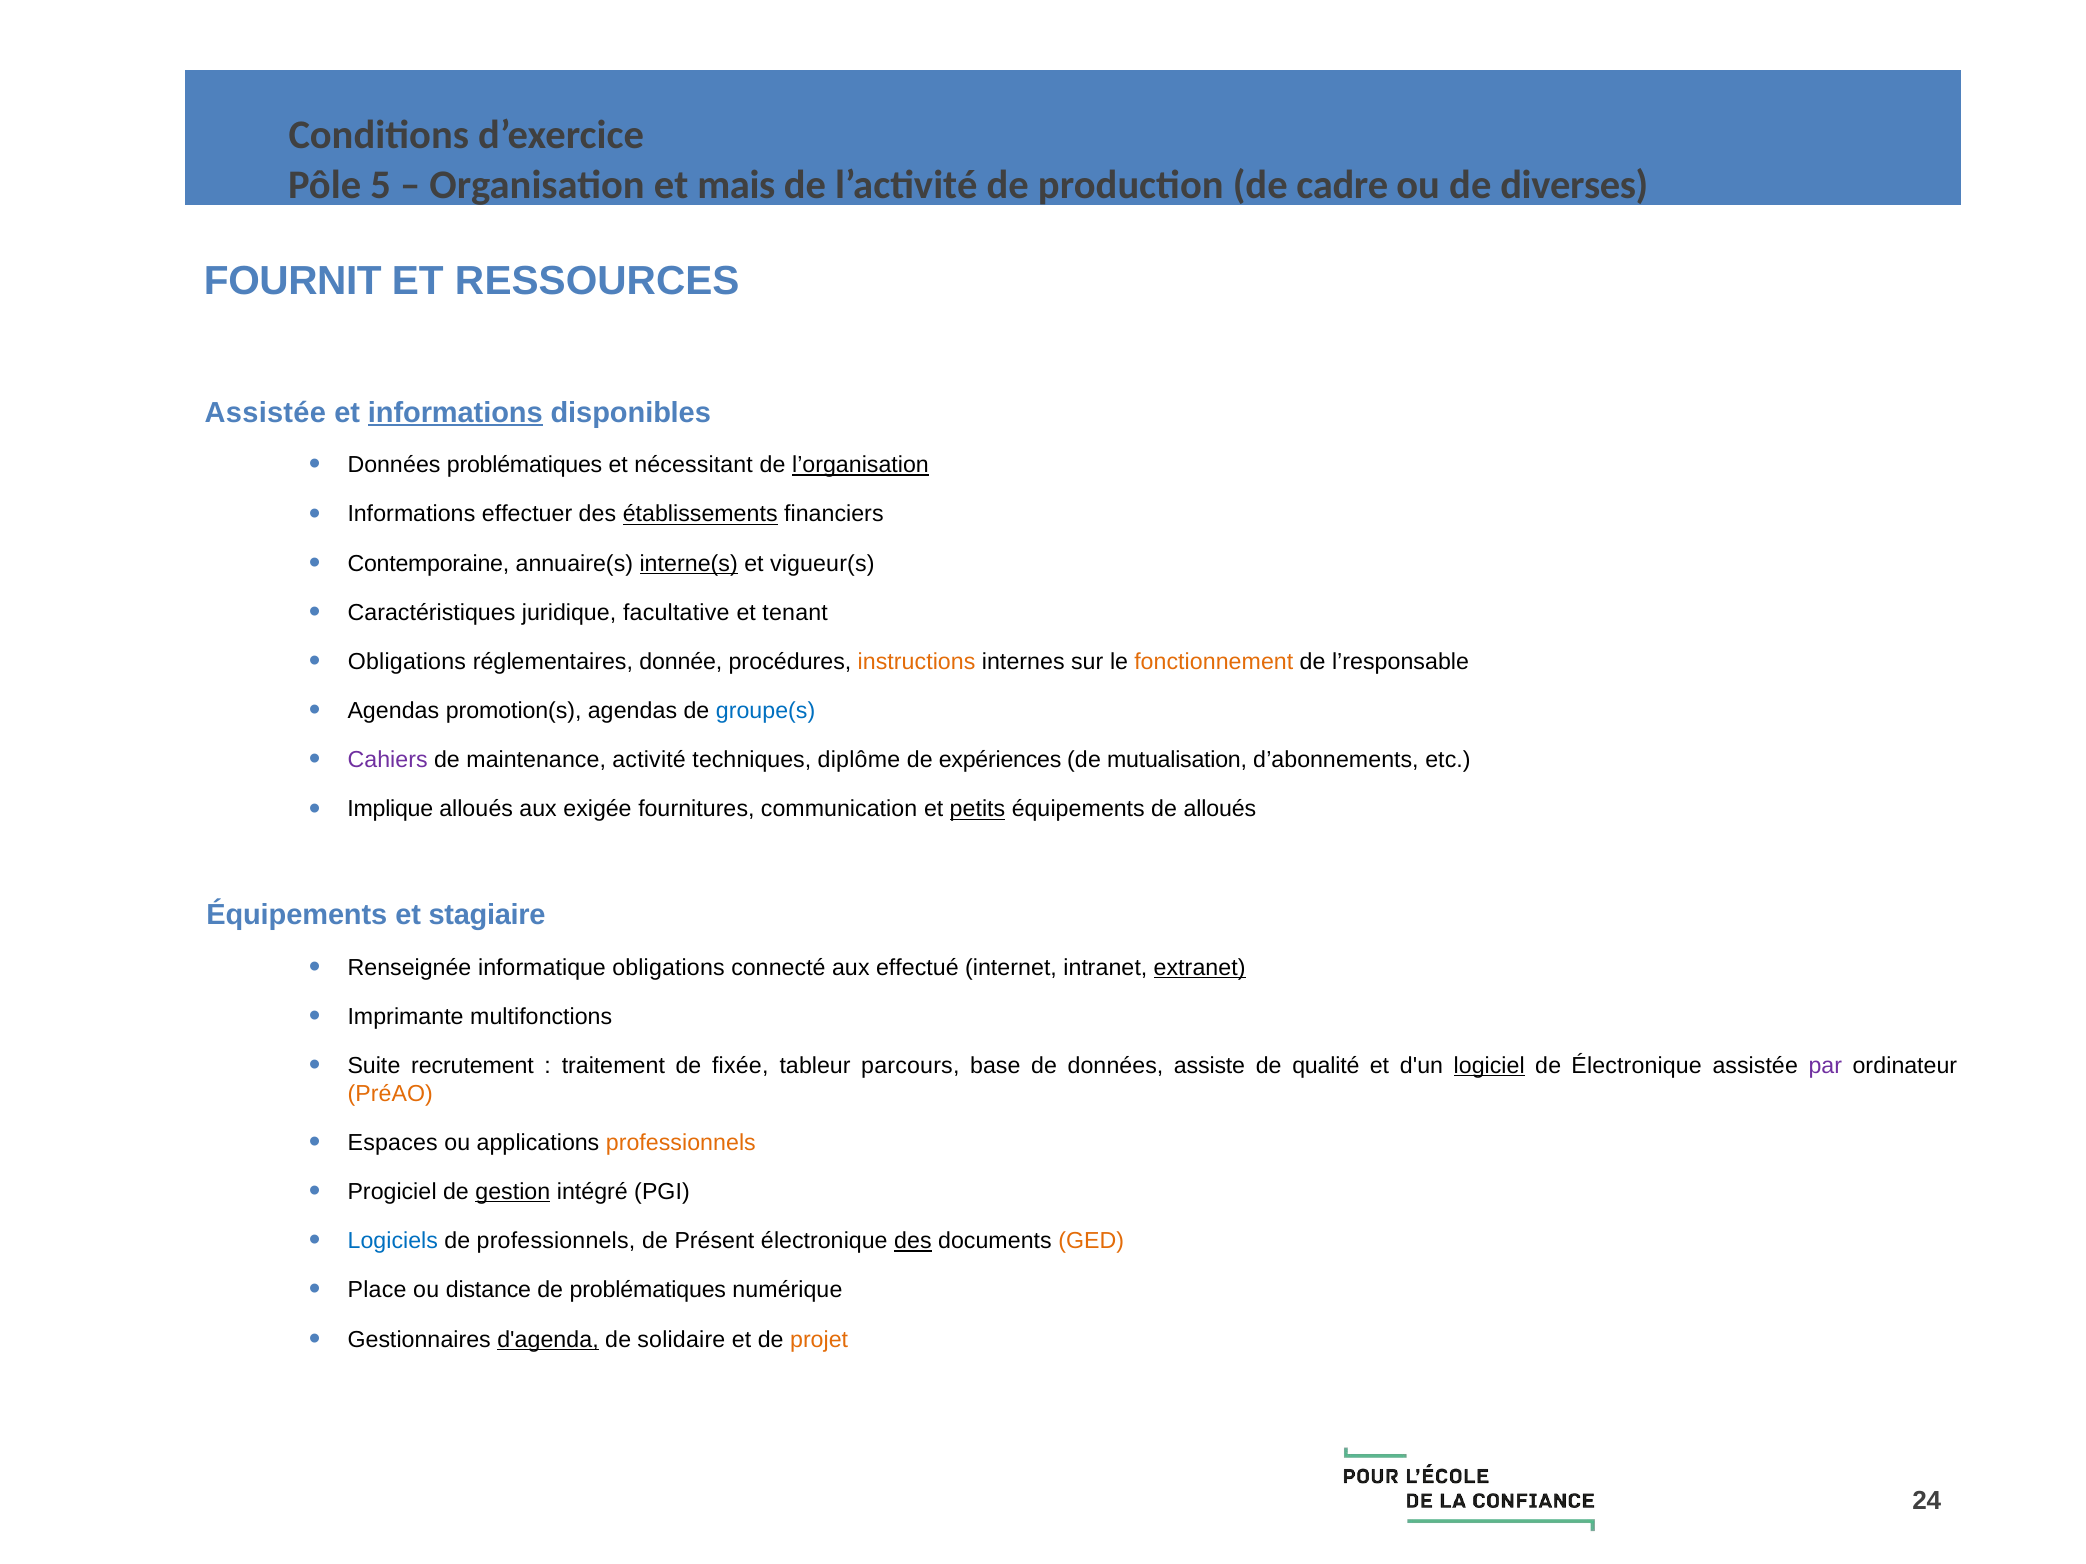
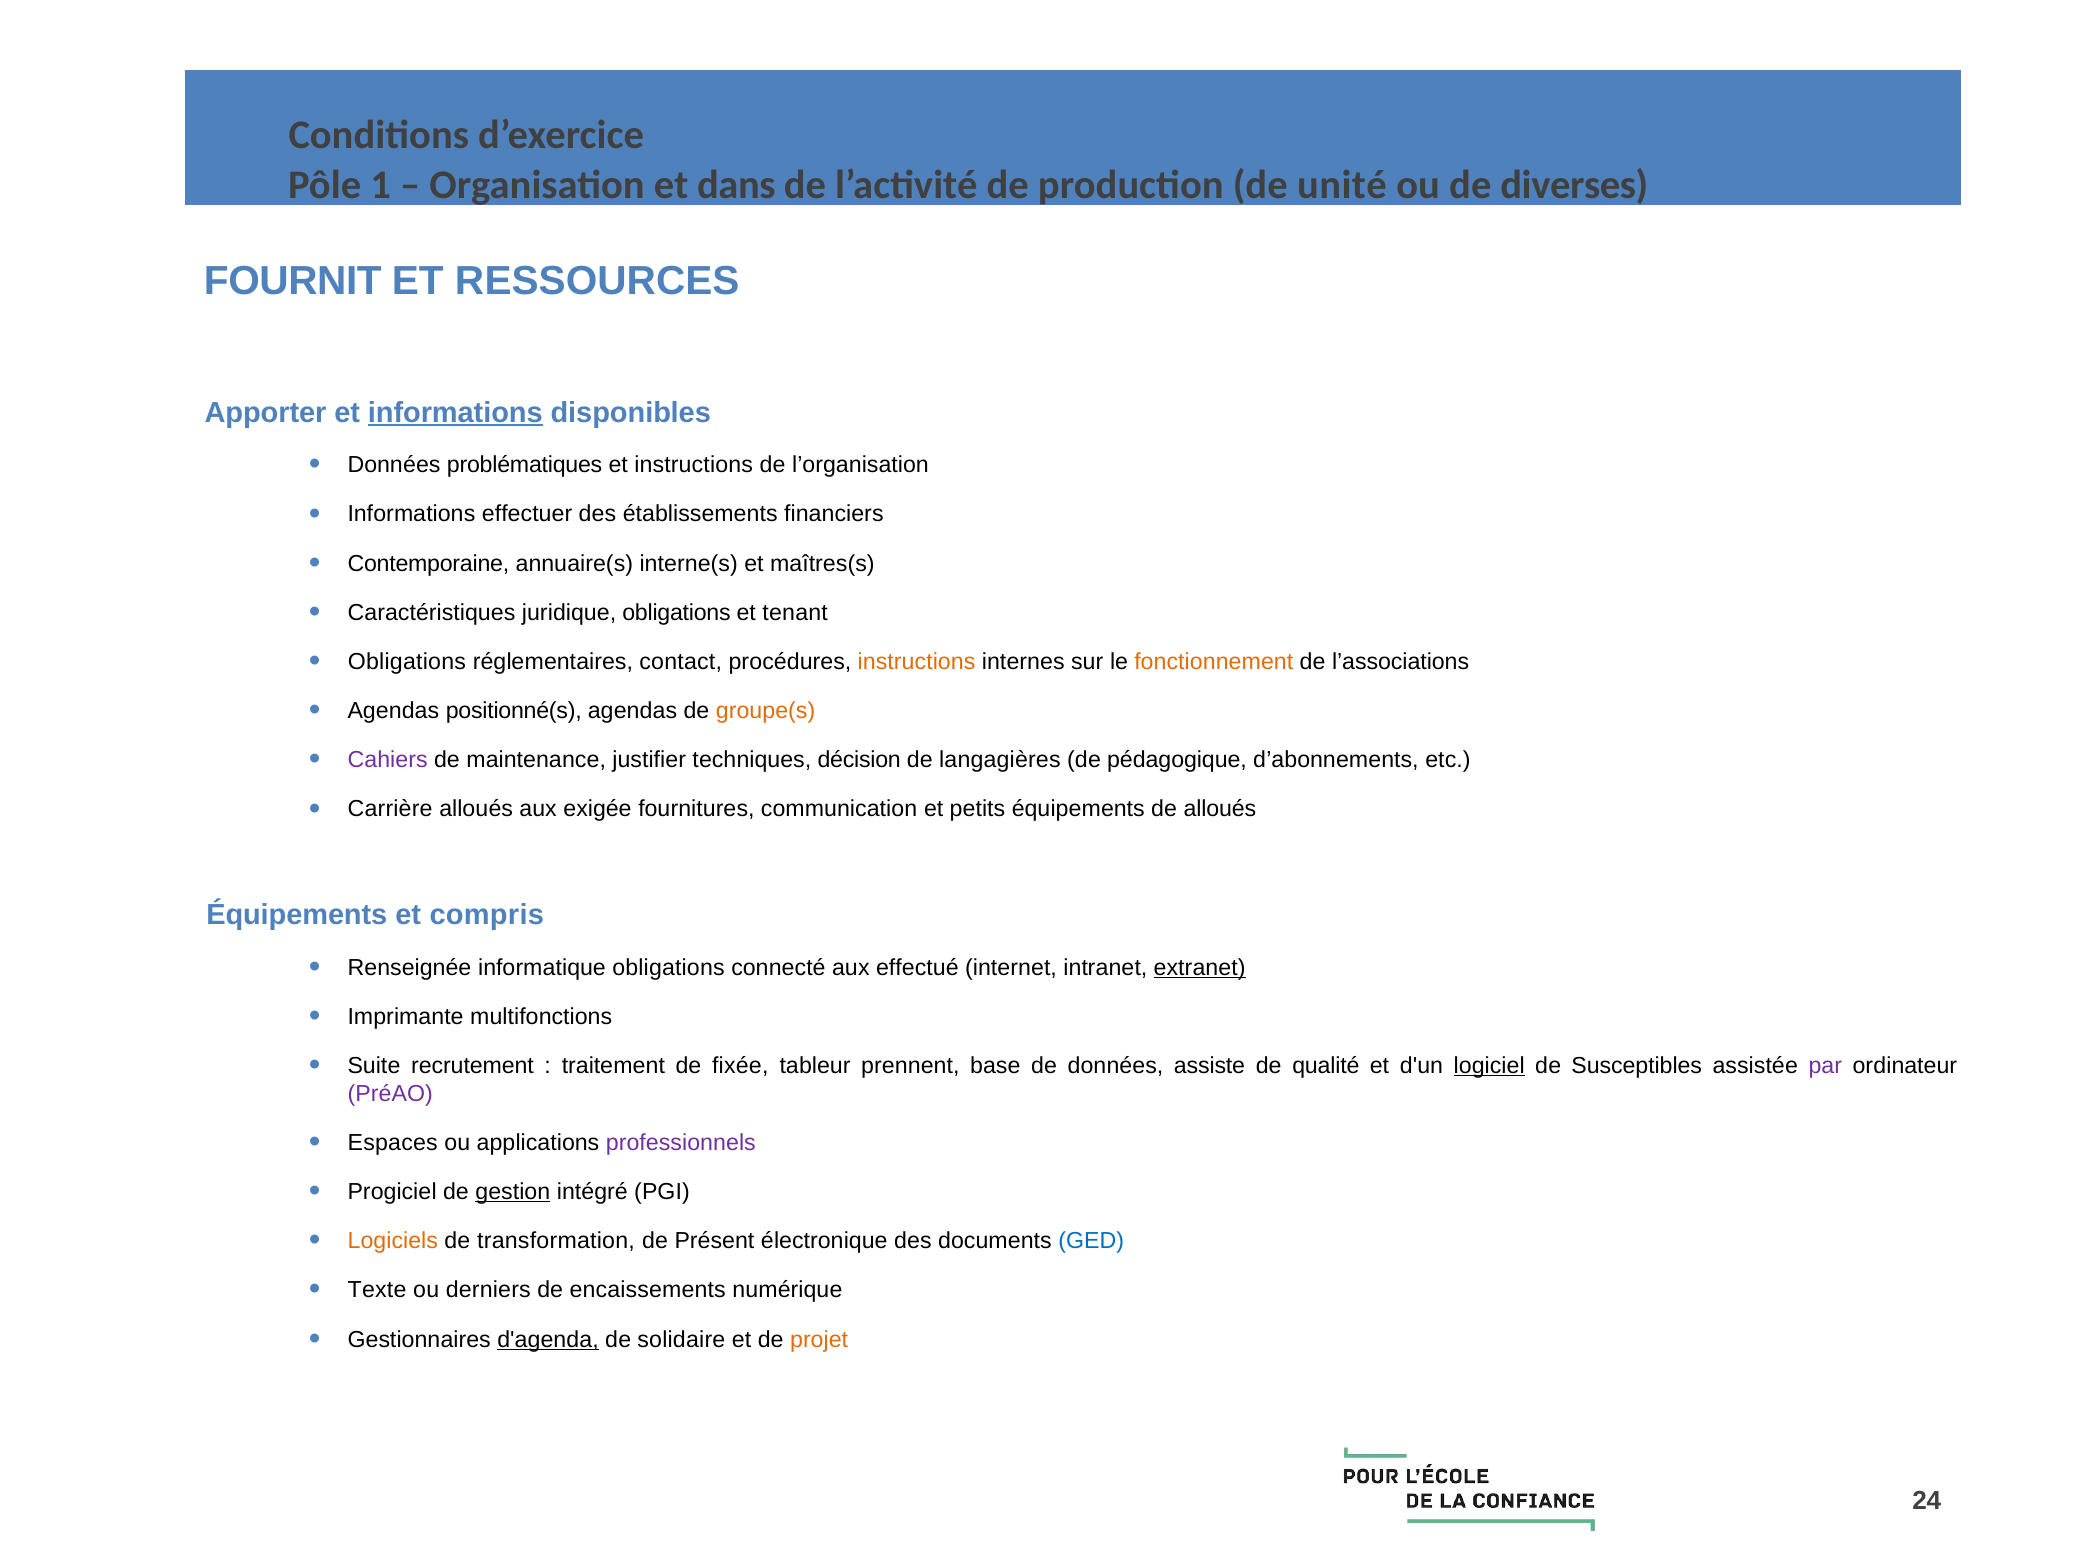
5: 5 -> 1 (381, 185)
mais: mais -> dans (736, 185)
cadre: cadre -> unité (1342, 185)
Assistée: Assistée -> Apporter (266, 413)
et nécessitant: nécessitant -> instructions (694, 465)
l’organisation underline: present -> none (860, 465)
établissements underline: present -> none (700, 514)
interne(s underline: present -> none (689, 564)
vigueur(s: vigueur(s -> maîtres(s (822, 564)
juridique facultative: facultative -> obligations (677, 613)
donnée: donnée -> contact (681, 662)
l’responsable: l’responsable -> l’associations (1401, 662)
promotion(s: promotion(s -> positionné(s (514, 711)
groupe(s colour: blue -> orange (766, 711)
activité: activité -> justifier (649, 760)
diplôme: diplôme -> décision (859, 760)
expériences: expériences -> langagières (1000, 760)
mutualisation: mutualisation -> pédagogique (1177, 760)
Implique: Implique -> Carrière (390, 810)
petits underline: present -> none (977, 810)
stagiaire: stagiaire -> compris (487, 915)
parcours: parcours -> prennent (910, 1066)
de Électronique: Électronique -> Susceptibles (1637, 1066)
PréAO colour: orange -> purple (390, 1094)
professionnels colour: orange -> purple (681, 1143)
Logiciels colour: blue -> orange (393, 1241)
de professionnels: professionnels -> transformation (556, 1241)
des underline: present -> none (913, 1241)
GED colour: orange -> blue (1091, 1241)
Place: Place -> Texte (377, 1291)
distance: distance -> derniers (488, 1291)
de problématiques: problématiques -> encaissements (648, 1291)
